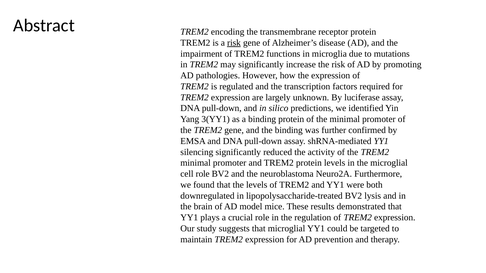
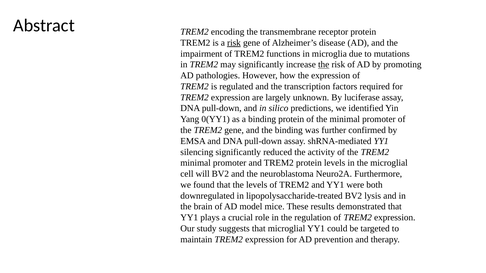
the underline: none -> present (324, 65)
3(YY1: 3(YY1 -> 0(YY1 (216, 119)
cell role: role -> will (203, 174)
